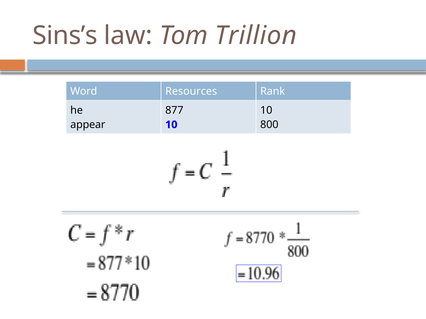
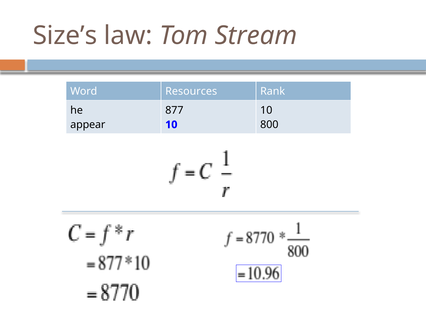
Sins’s: Sins’s -> Size’s (65, 36)
Trillion: Trillion -> Stream (256, 36)
